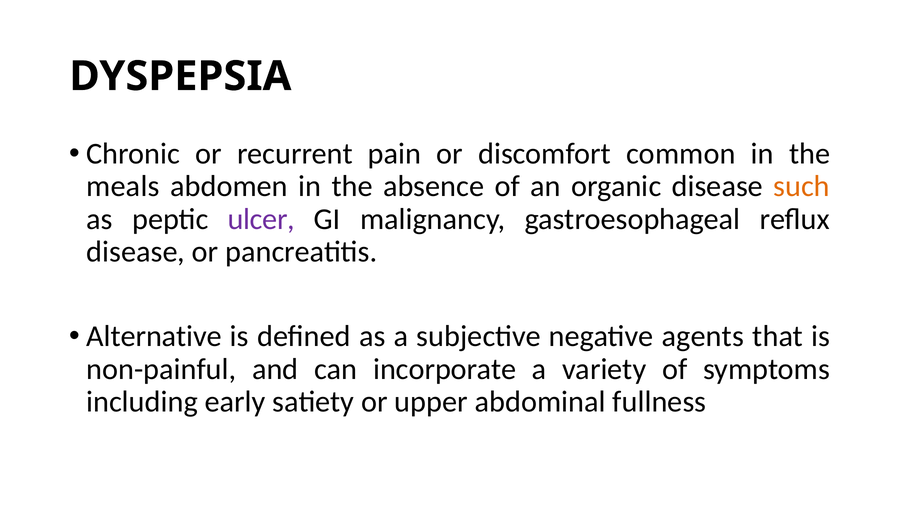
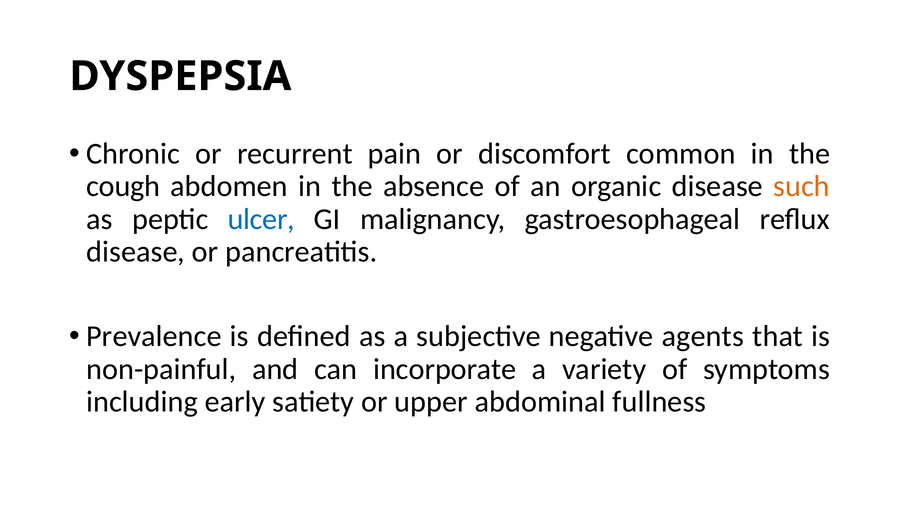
meals: meals -> cough (123, 187)
ulcer colour: purple -> blue (261, 219)
Alternative: Alternative -> Prevalence (154, 337)
